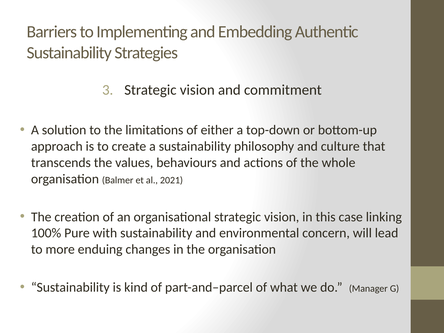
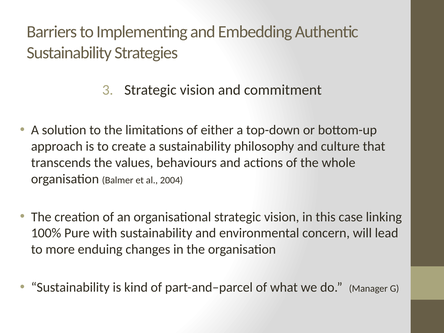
2021: 2021 -> 2004 (172, 180)
